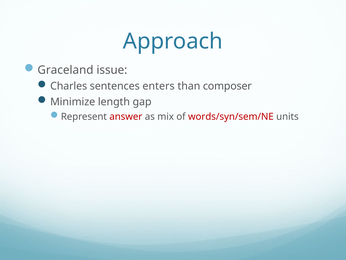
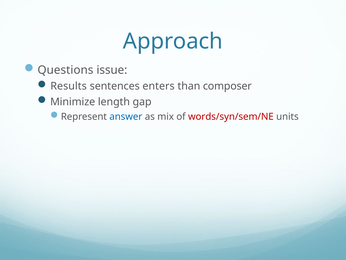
Graceland: Graceland -> Questions (65, 70)
Charles: Charles -> Results (69, 86)
answer colour: red -> blue (126, 117)
